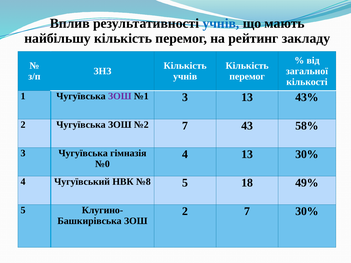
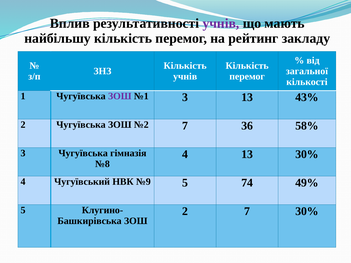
учнів colour: blue -> purple (221, 23)
43: 43 -> 36 (247, 126)
№0: №0 -> №8 (102, 164)
№8: №8 -> №9 (143, 182)
18: 18 -> 74 (247, 183)
